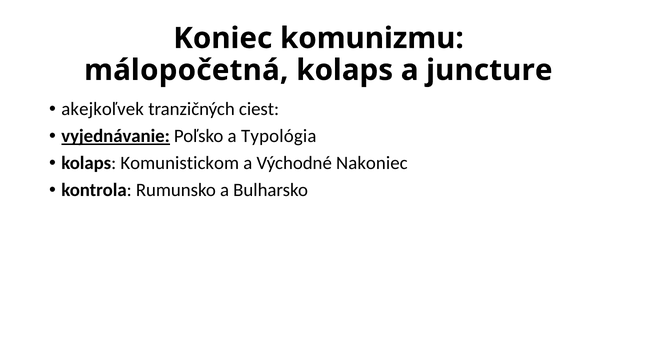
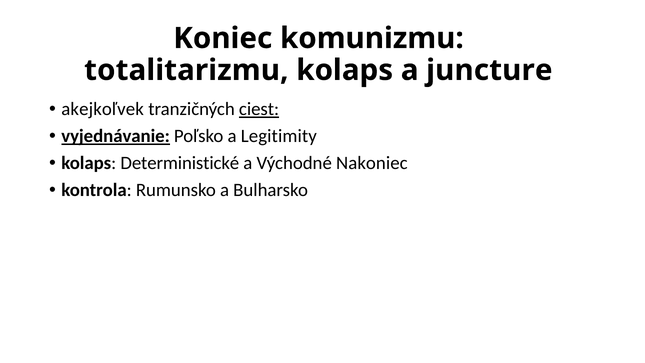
málopočetná: málopočetná -> totalitarizmu (186, 70)
ciest underline: none -> present (259, 109)
Typológia: Typológia -> Legitimity (279, 136)
Komunistickom: Komunistickom -> Deterministické (180, 163)
